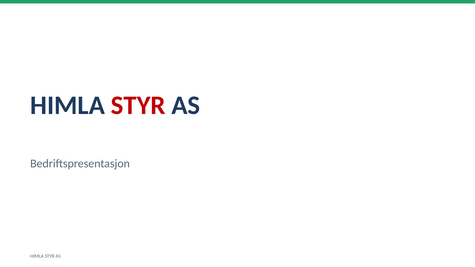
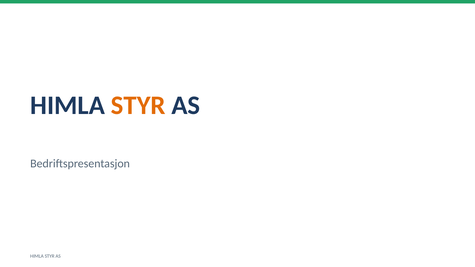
STYR colour: red -> orange (138, 105)
